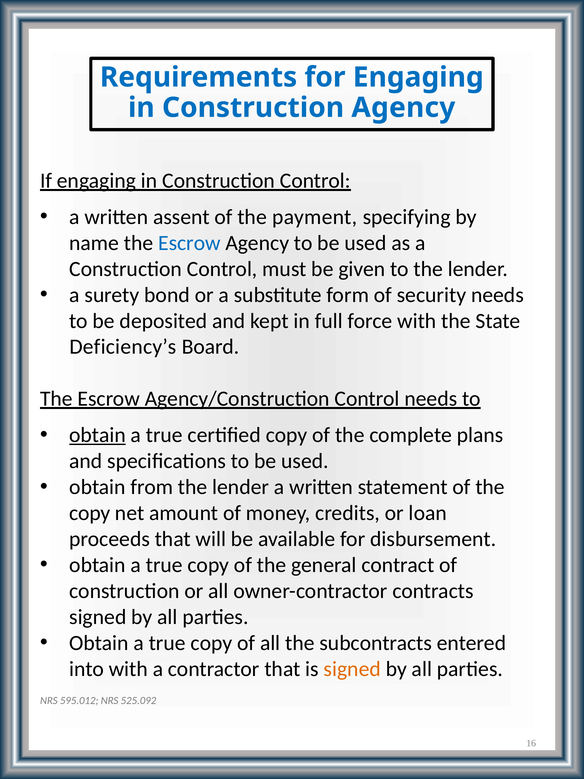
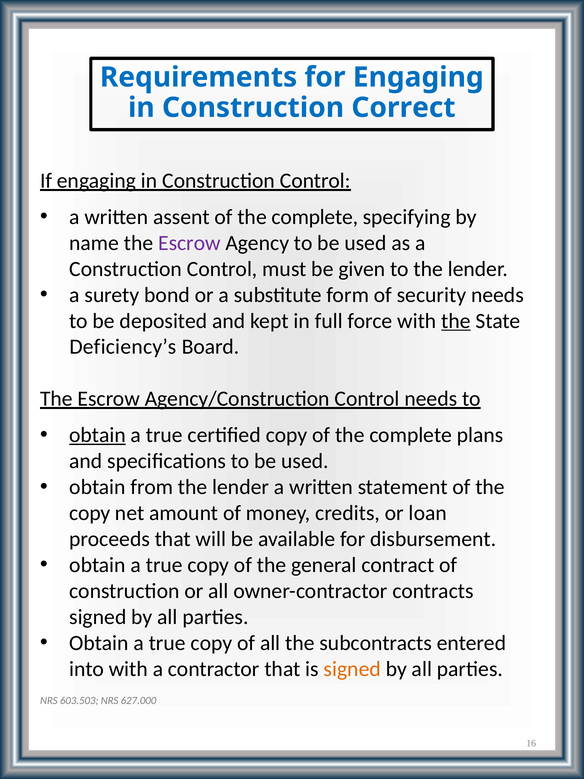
Construction Agency: Agency -> Correct (403, 108)
assent of the payment: payment -> complete (315, 217)
Escrow colour: blue -> purple (189, 243)
the underline: none -> present (456, 321)
595.012: 595.012 -> 603.503 (79, 700)
525.092: 525.092 -> 627.000 (138, 700)
